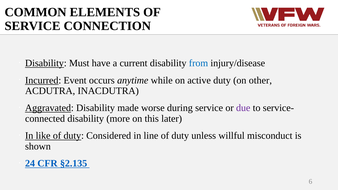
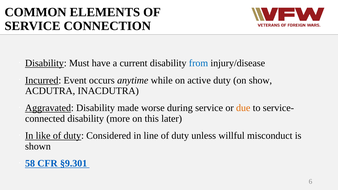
other: other -> show (260, 80)
due colour: purple -> orange (243, 108)
24: 24 -> 58 (30, 163)
§2.135: §2.135 -> §9.301 (74, 163)
